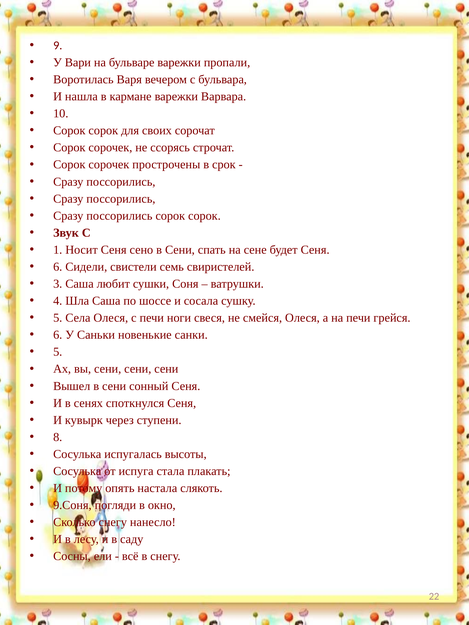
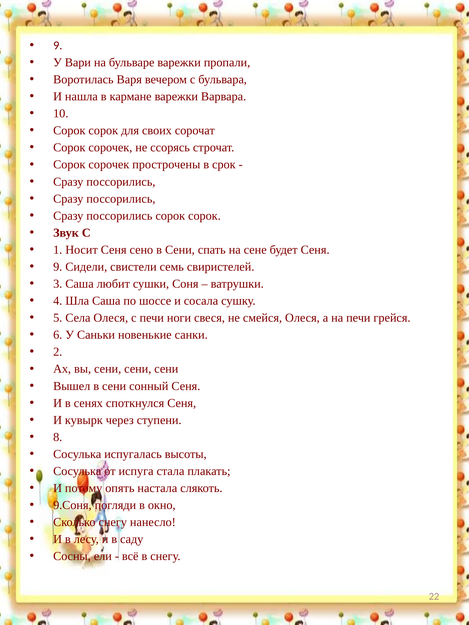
6: 6 -> 9 (58, 267)
5: 5 -> 2 (58, 352)
